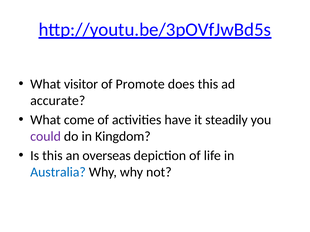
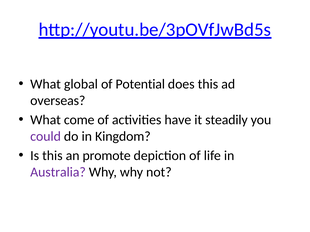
visitor: visitor -> global (81, 84)
Promote: Promote -> Potential (140, 84)
accurate: accurate -> overseas (58, 101)
overseas: overseas -> promote (107, 156)
Australia colour: blue -> purple (58, 173)
